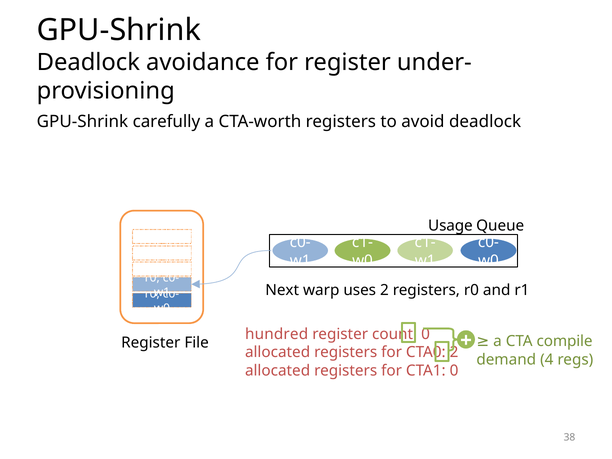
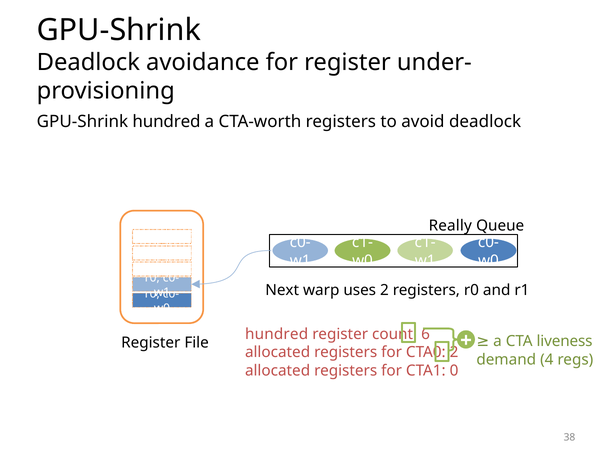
GPU-Shrink carefully: carefully -> hundred (166, 122)
Usage: Usage -> Really (450, 226)
count 0: 0 -> 6 (426, 334)
compile: compile -> liveness (565, 341)
